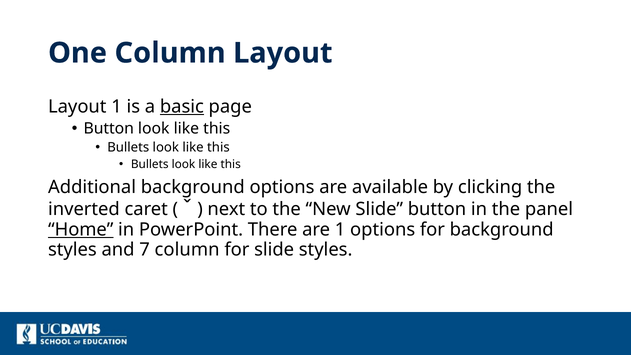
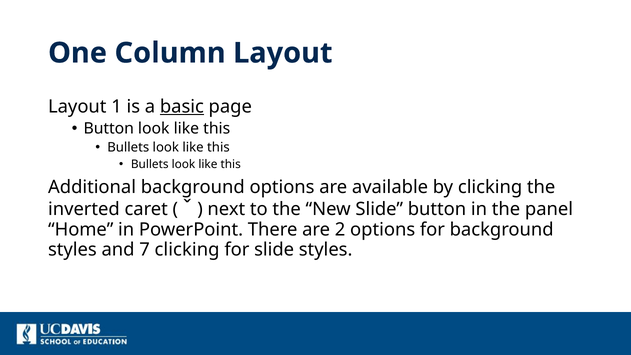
Home underline: present -> none (81, 230)
are 1: 1 -> 2 (340, 230)
7 column: column -> clicking (187, 249)
